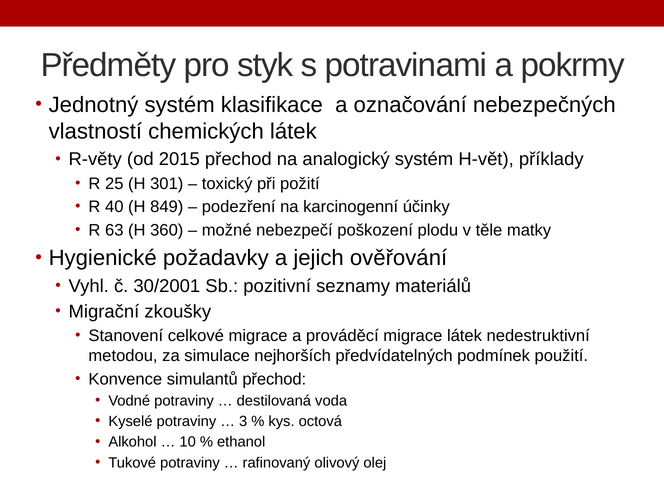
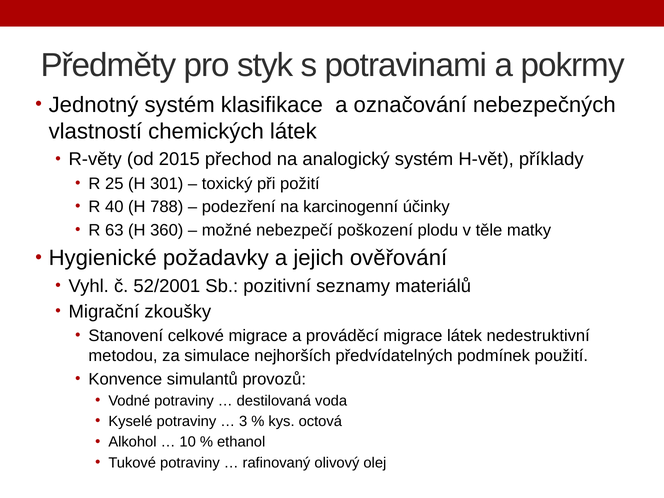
849: 849 -> 788 (167, 207)
30/2001: 30/2001 -> 52/2001 (167, 286)
simulantů přechod: přechod -> provozů (274, 379)
